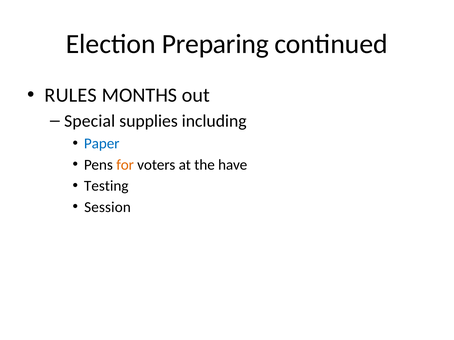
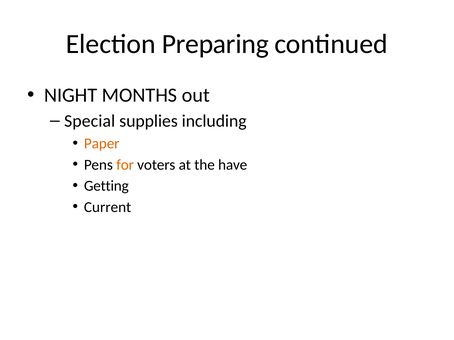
RULES: RULES -> NIGHT (71, 95)
Paper colour: blue -> orange (102, 144)
Testing: Testing -> Getting (106, 186)
Session: Session -> Current (108, 207)
